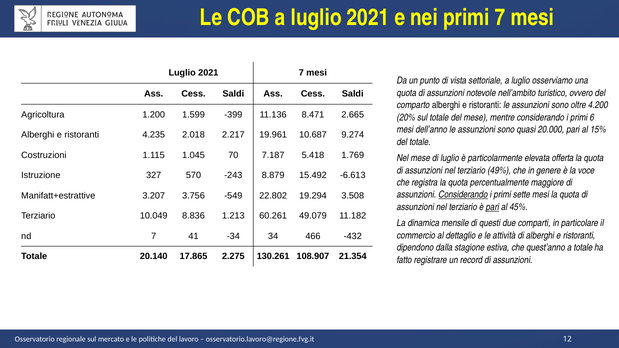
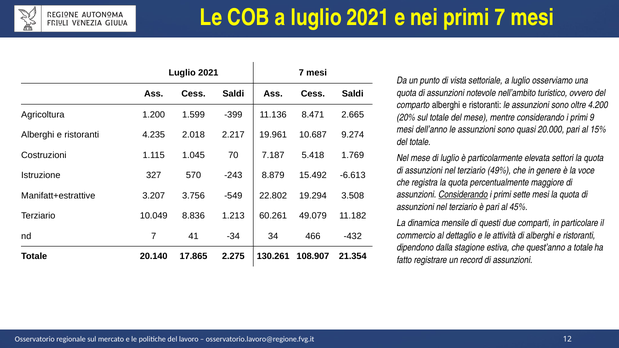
6: 6 -> 9 (592, 118)
offerta: offerta -> settori (563, 158)
pari underline: present -> none (493, 207)
